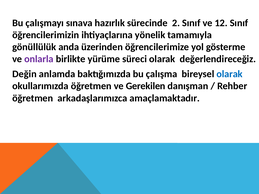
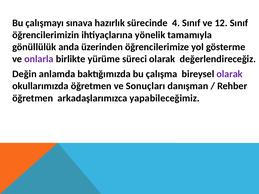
2: 2 -> 4 (176, 23)
olarak colour: blue -> purple (230, 74)
Gerekilen: Gerekilen -> Sonuçları (146, 86)
amaçlamaktadır: amaçlamaktadır -> yapabileceğimiz (165, 98)
